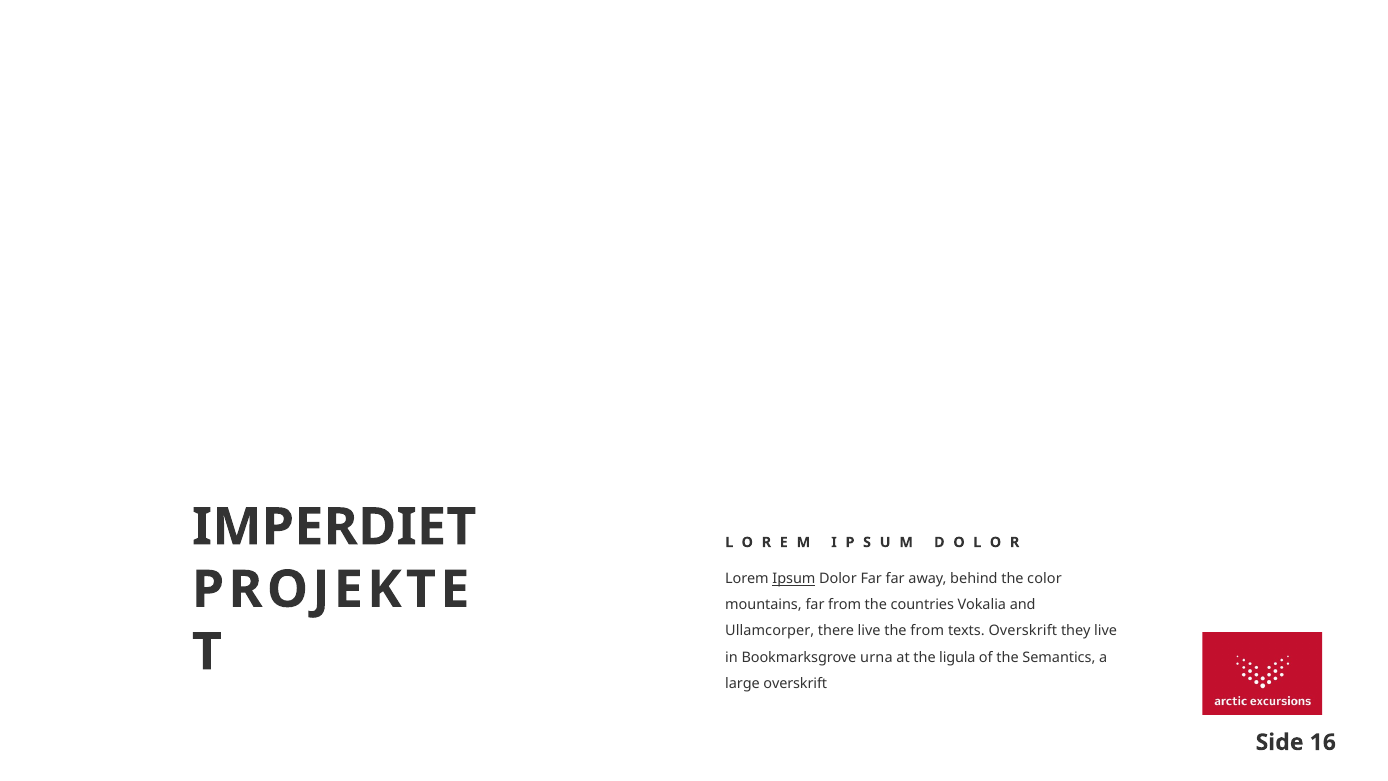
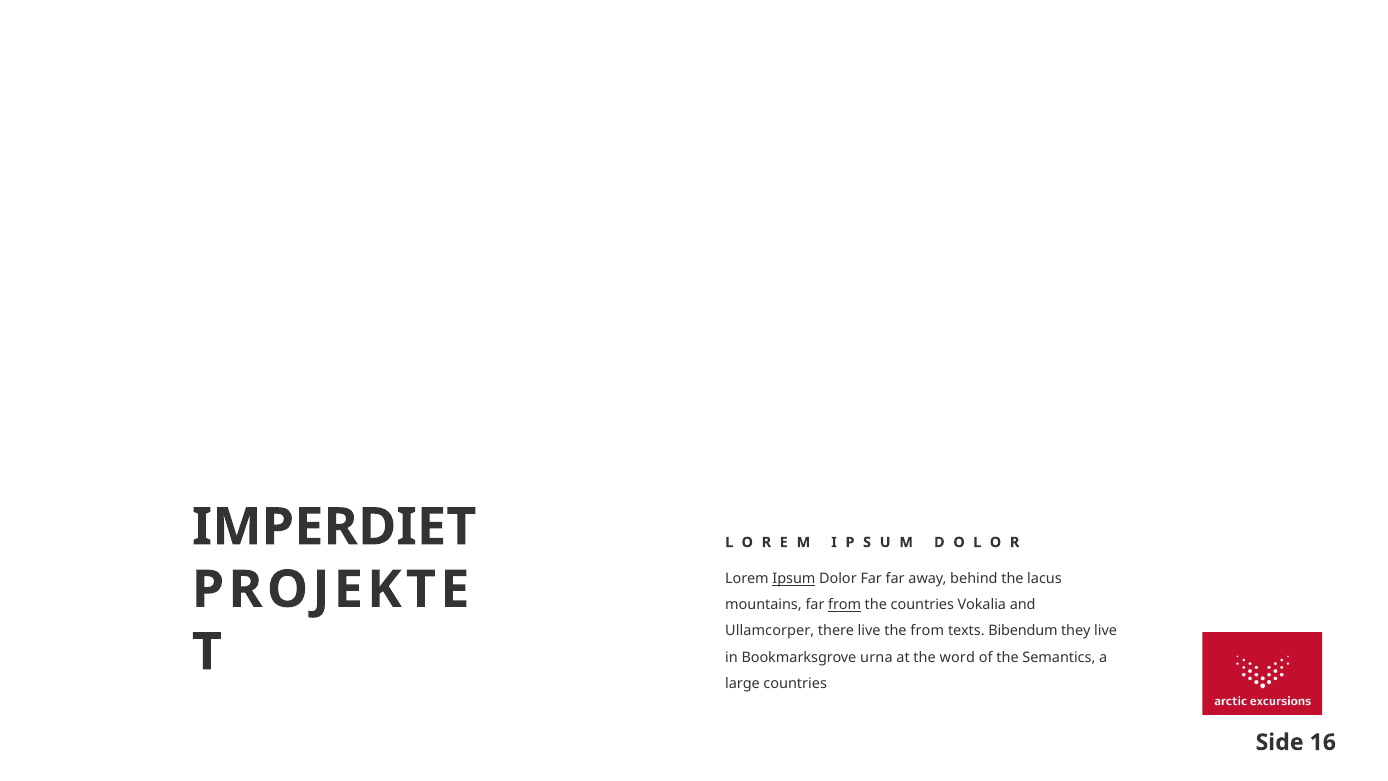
color: color -> lacus (1045, 579)
from underline: none -> present (845, 605)
texts Overskrift: Overskrift -> Bibendum (1023, 631)
ligula: ligula -> word (957, 657)
large overskrift: overskrift -> countries (795, 683)
